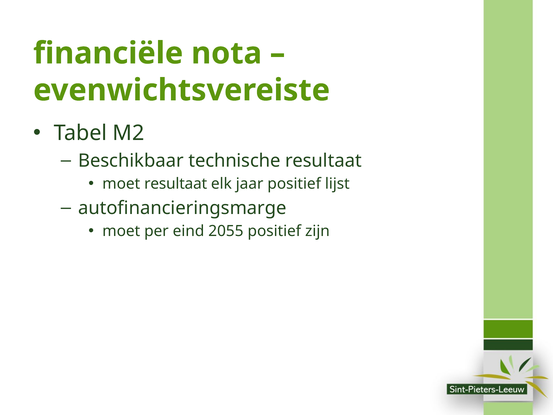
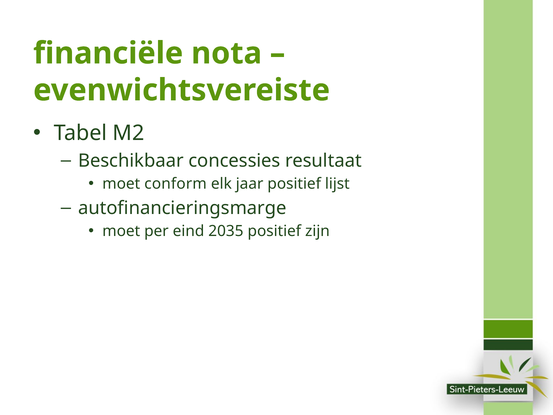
technische: technische -> concessies (234, 161)
moet resultaat: resultaat -> conform (176, 184)
2055: 2055 -> 2035 (226, 231)
